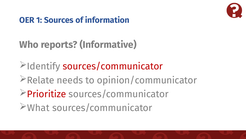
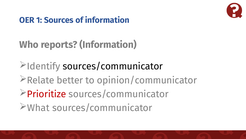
reports Informative: Informative -> Information (108, 45)
sources/communicator colour: red -> black (113, 66)
needs: needs -> better (70, 80)
